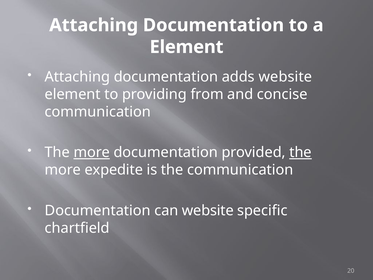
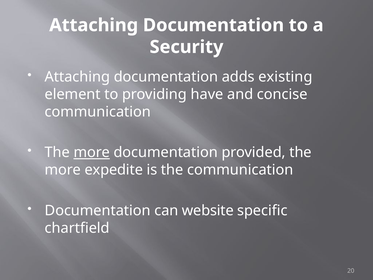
Element: Element -> Security (186, 47)
adds website: website -> existing (285, 77)
from: from -> have (207, 94)
the underline: present -> none (300, 152)
